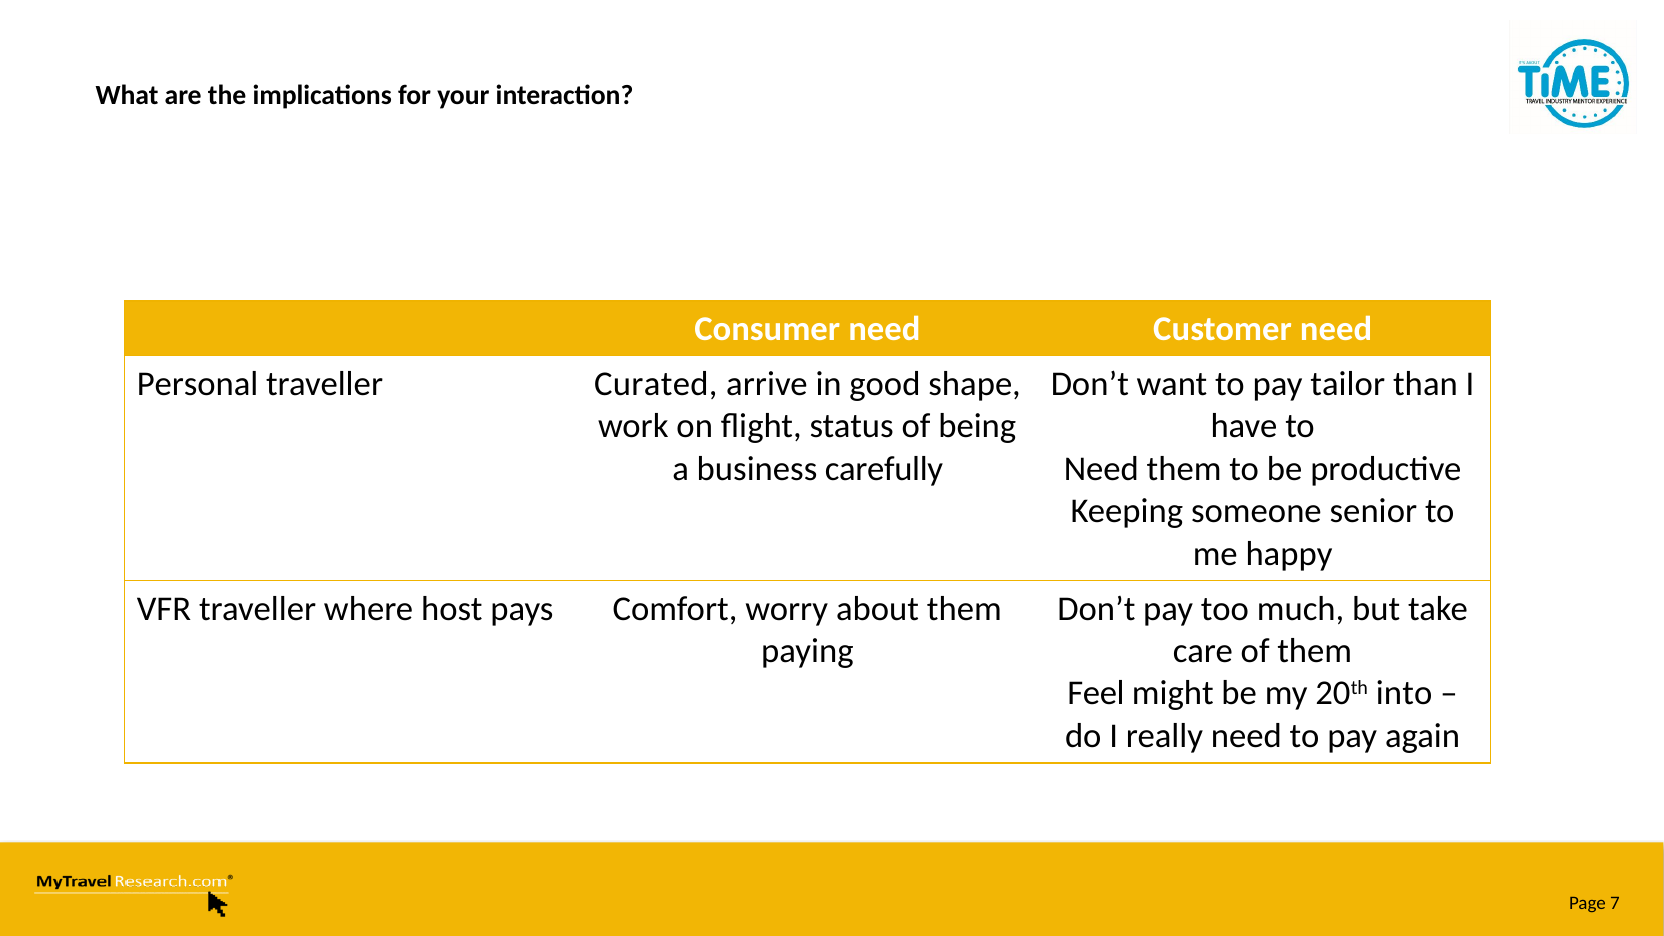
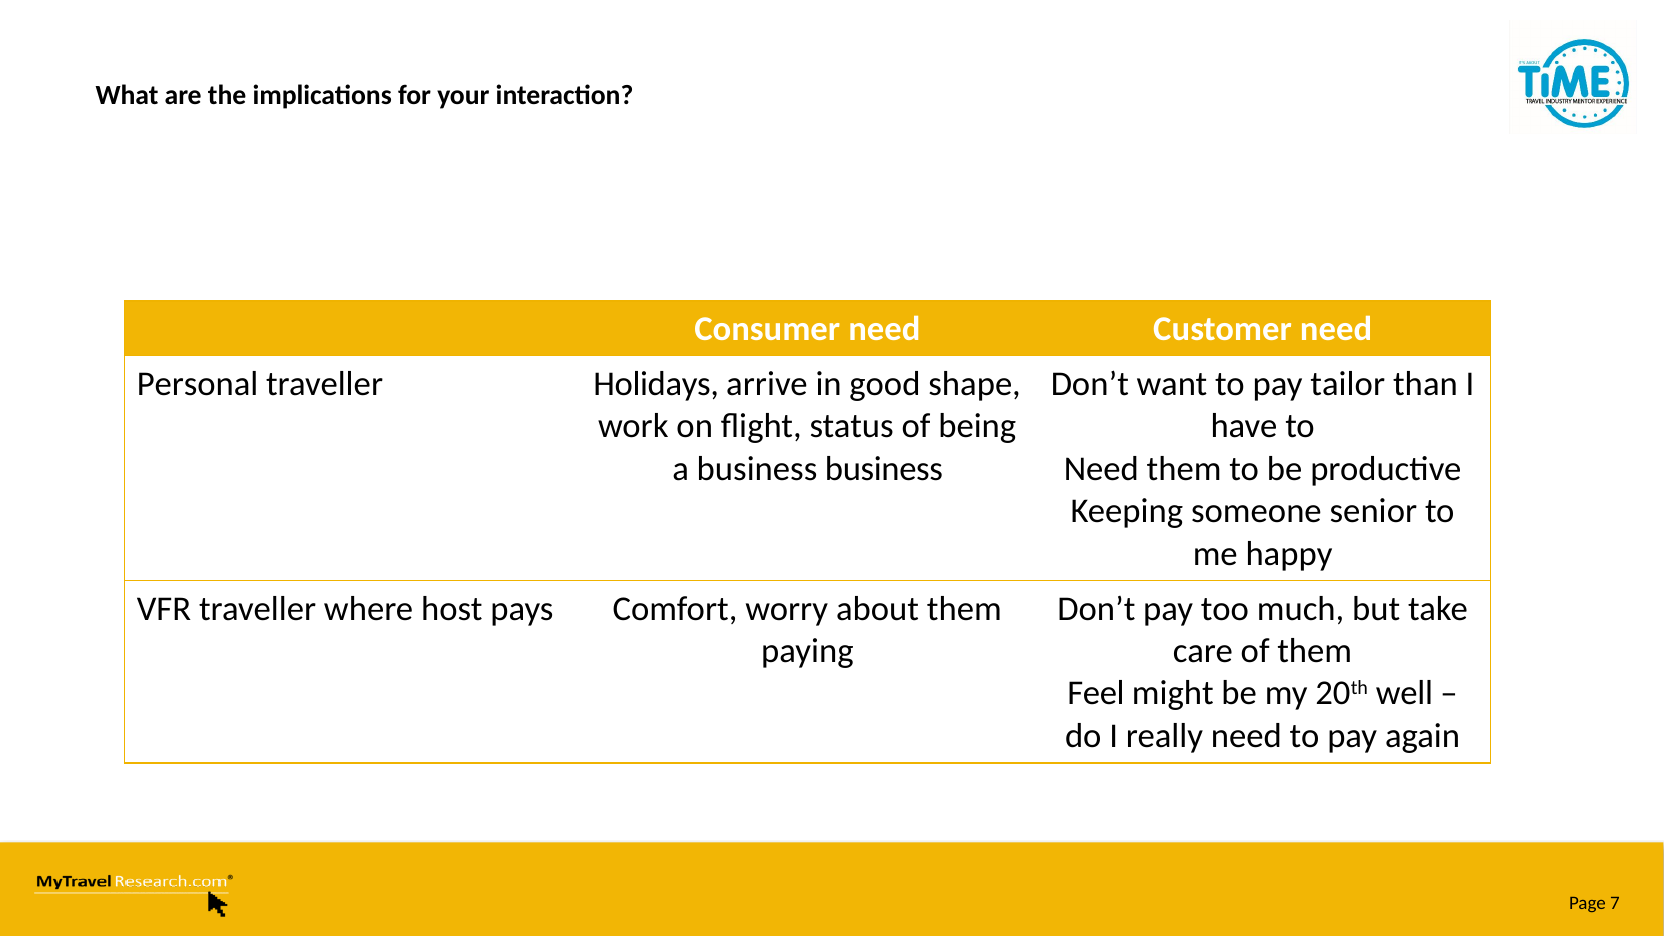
Curated: Curated -> Holidays (656, 384)
business carefully: carefully -> business (884, 469)
into: into -> well (1404, 693)
